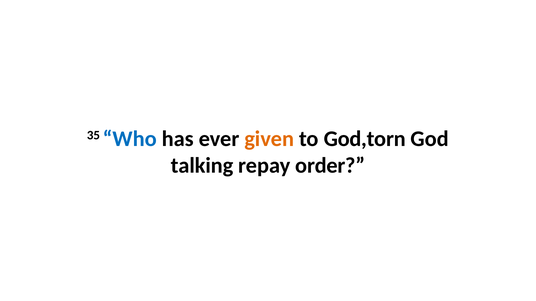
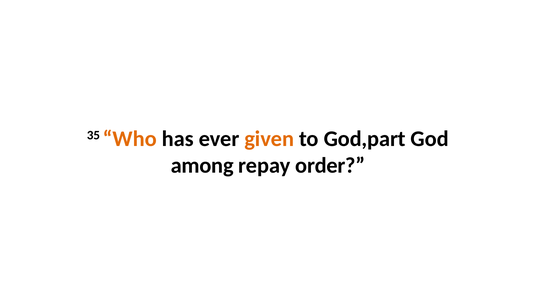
Who colour: blue -> orange (130, 139)
God,torn: God,torn -> God,part (365, 139)
talking: talking -> among (202, 166)
